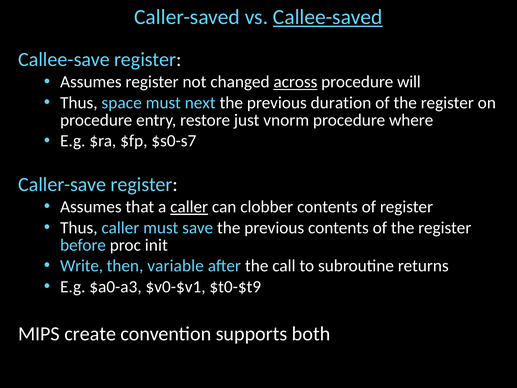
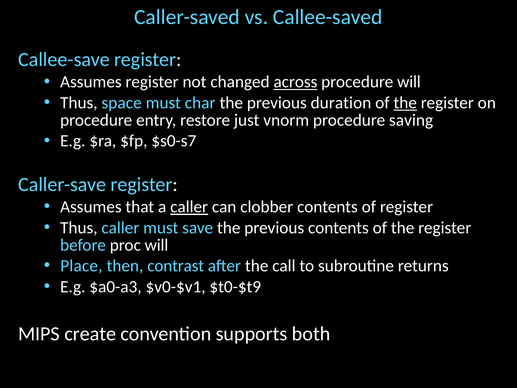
Callee-saved underline: present -> none (328, 17)
next: next -> char (200, 103)
the underline: none -> present (405, 103)
where: where -> saving (411, 120)
proc init: init -> will (156, 245)
Write: Write -> Place (81, 266)
variable: variable -> contrast (176, 266)
